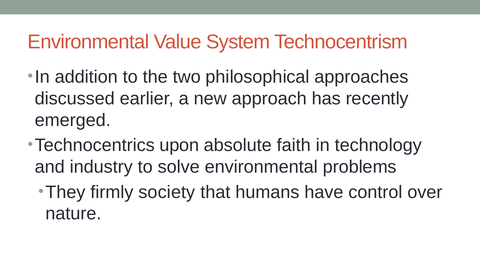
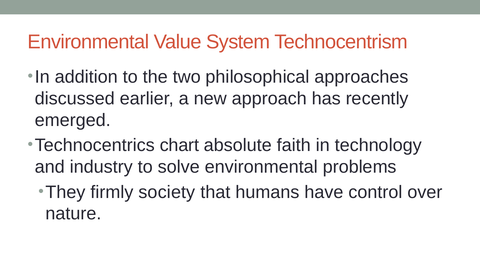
upon: upon -> chart (179, 145)
